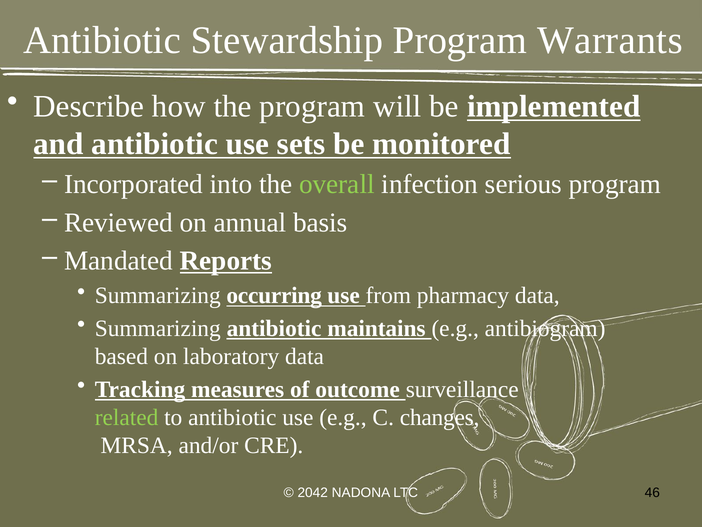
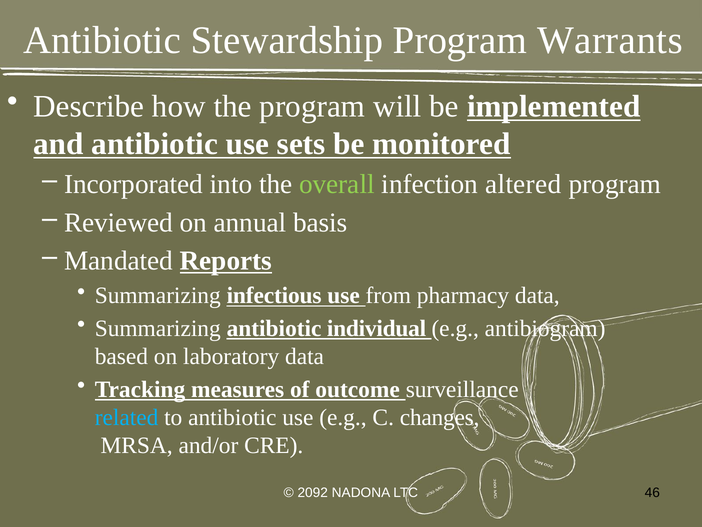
serious: serious -> altered (523, 184)
occurring: occurring -> infectious (274, 295)
maintains: maintains -> individual (377, 328)
related colour: light green -> light blue (127, 417)
2042: 2042 -> 2092 (313, 492)
